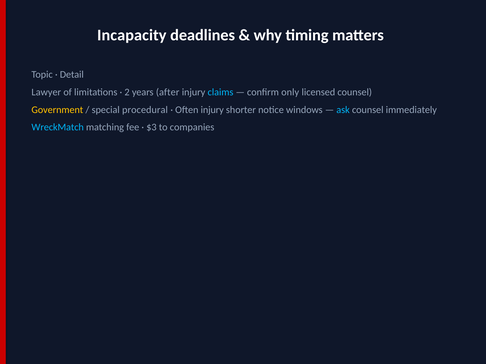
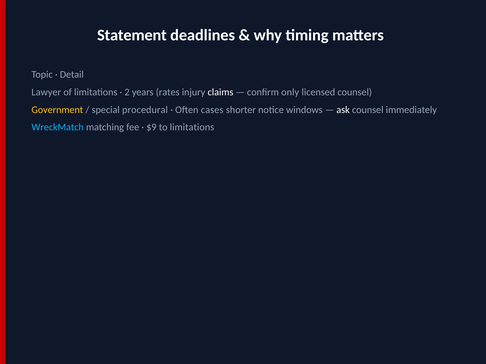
Incapacity: Incapacity -> Statement (132, 35)
after: after -> rates (168, 92)
claims colour: light blue -> white (220, 92)
Often injury: injury -> cases (212, 110)
ask colour: light blue -> white (343, 110)
$3: $3 -> $9 (151, 127)
to companies: companies -> limitations (192, 127)
